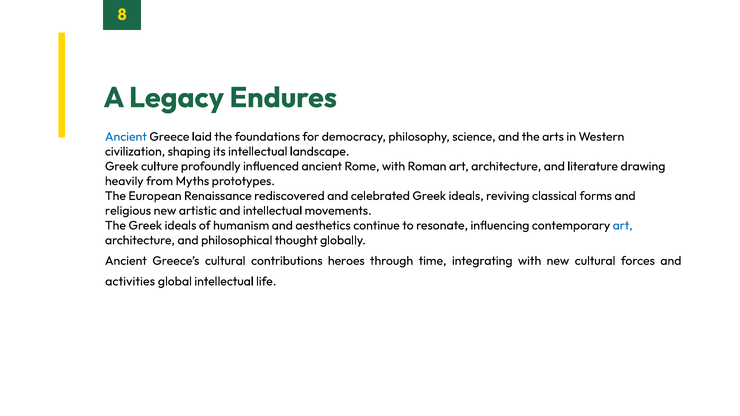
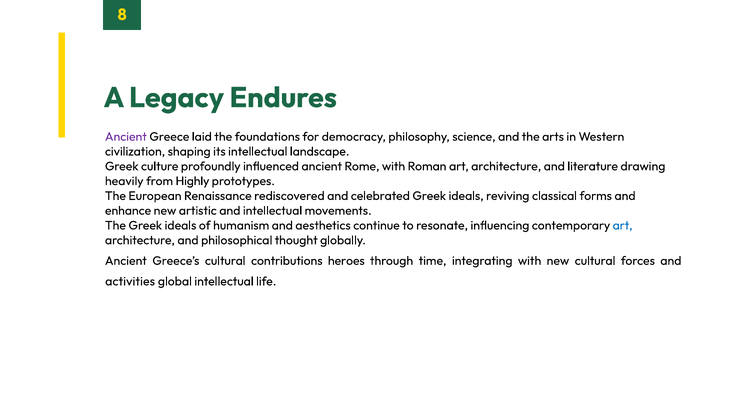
Ancient colour: blue -> purple (126, 137)
Myths: Myths -> Highly (192, 181)
religious: religious -> enhance (128, 211)
